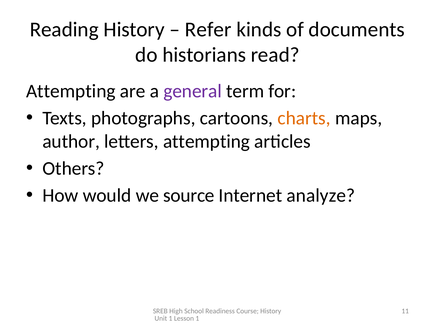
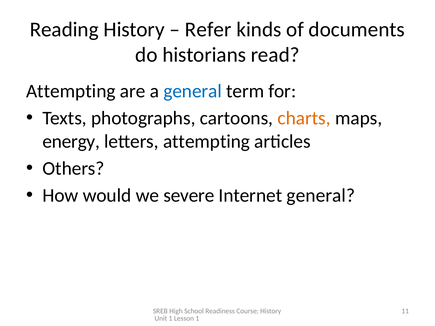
general colour: purple -> blue (193, 91)
author: author -> energy (71, 142)
source: source -> severe (189, 196)
Internet analyze: analyze -> general (321, 196)
